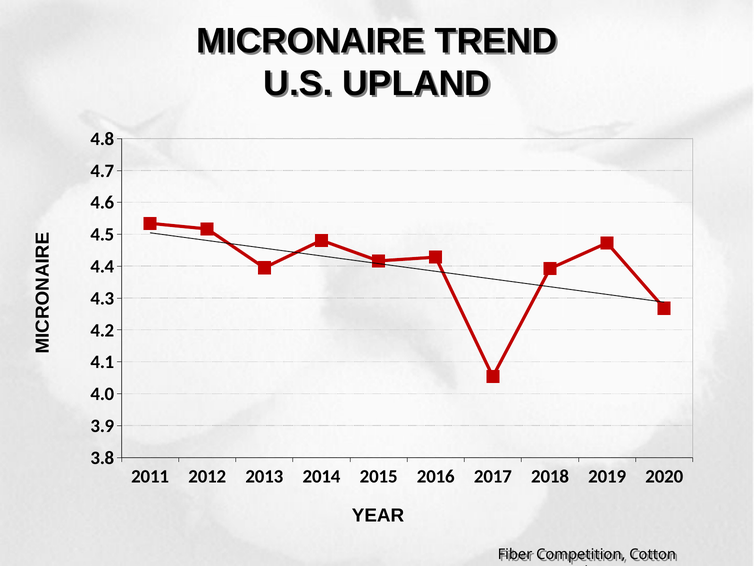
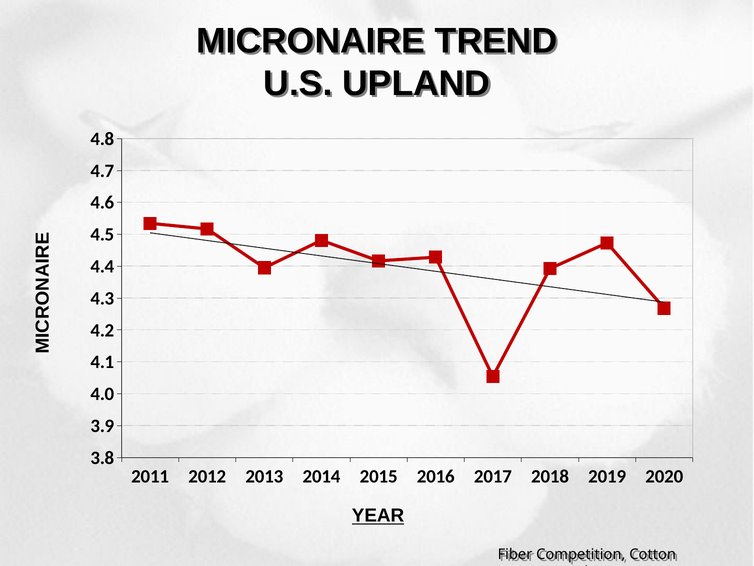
YEAR underline: none -> present (378, 515)
